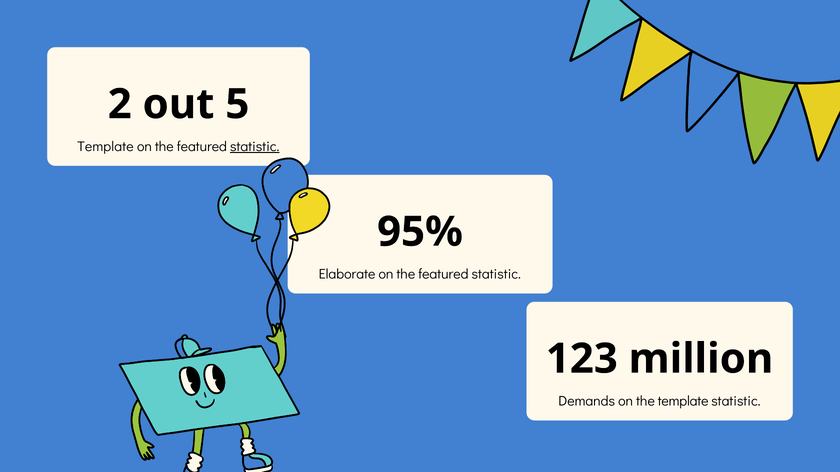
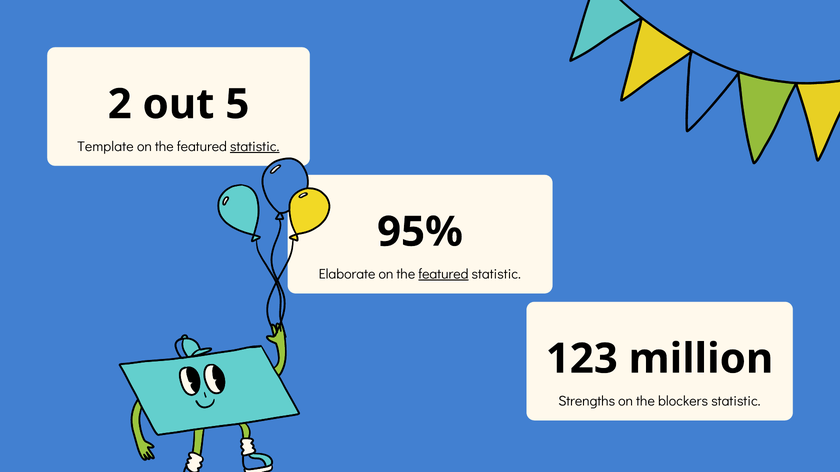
featured underline: none -> present (443, 274)
Demands: Demands -> Strengths (587, 402)
the template: template -> blockers (683, 402)
